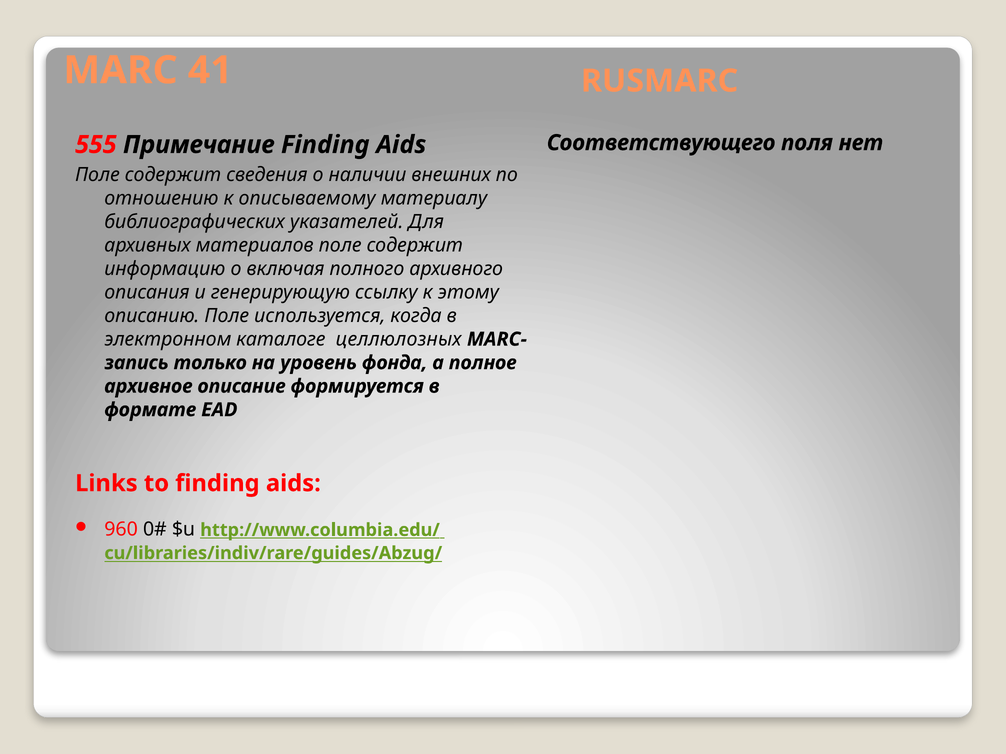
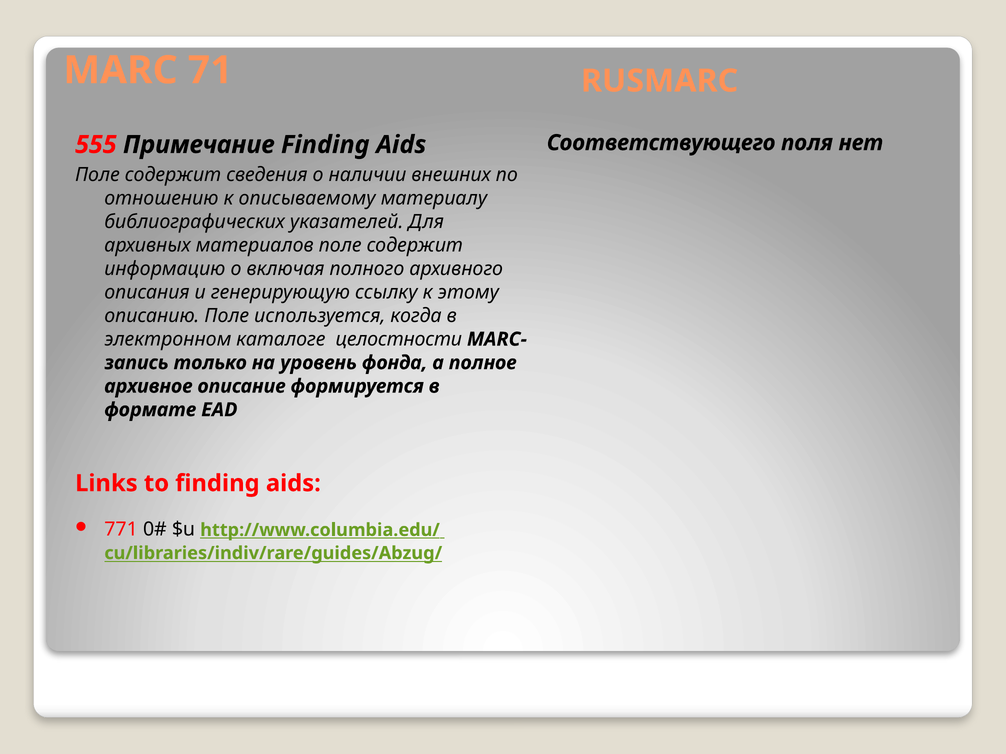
41: 41 -> 71 (210, 70)
целлюлозных: целлюлозных -> целостности (399, 339)
960: 960 -> 771 (121, 530)
